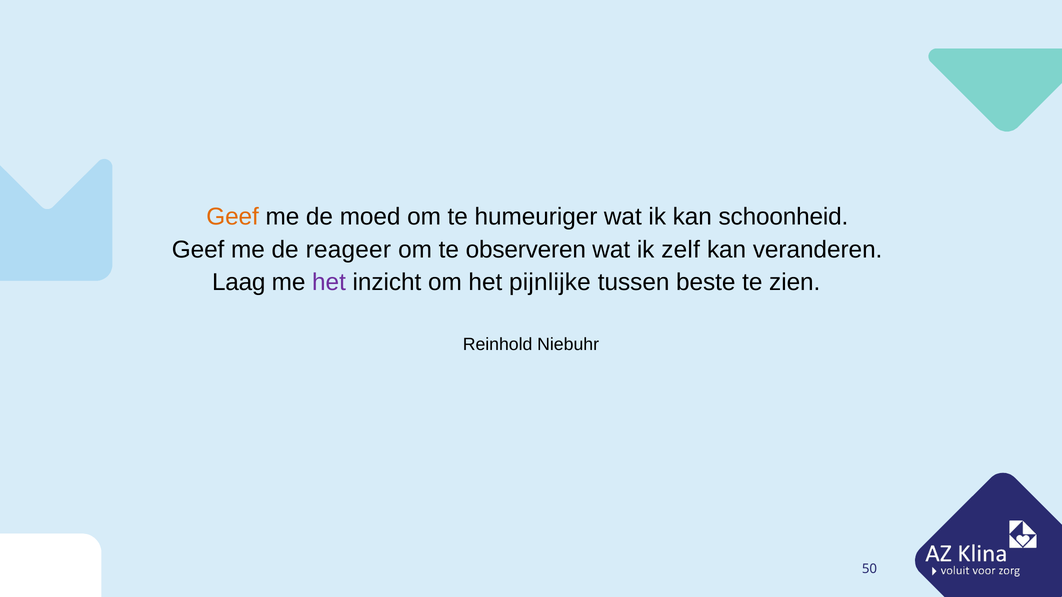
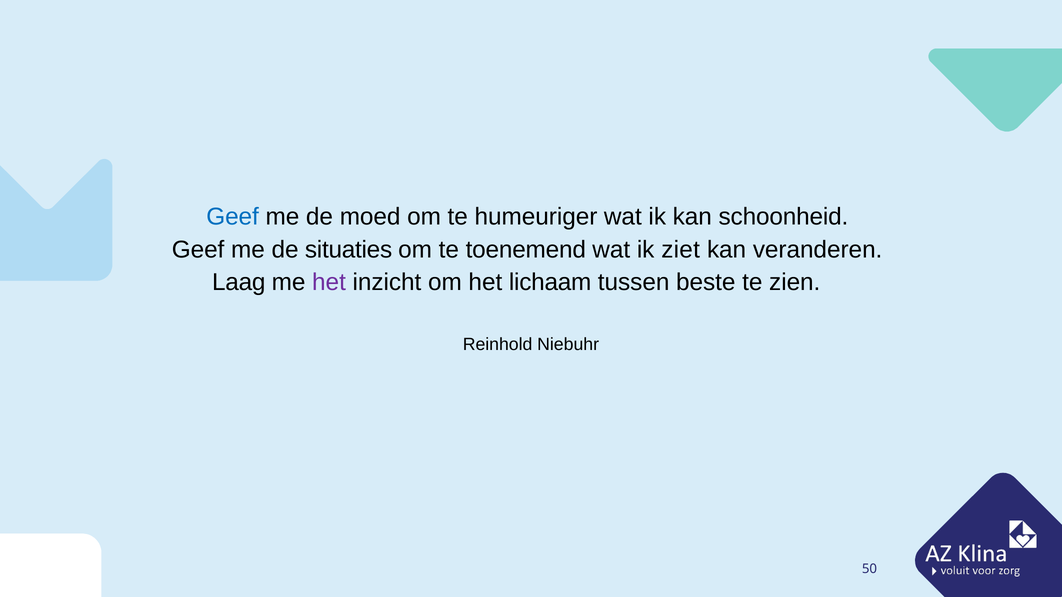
Geef colour: orange -> blue (233, 217)
reageer: reageer -> situaties (349, 250)
observeren: observeren -> toenemend (526, 250)
zelf: zelf -> ziet (681, 250)
pijnlijke: pijnlijke -> lichaam (550, 283)
